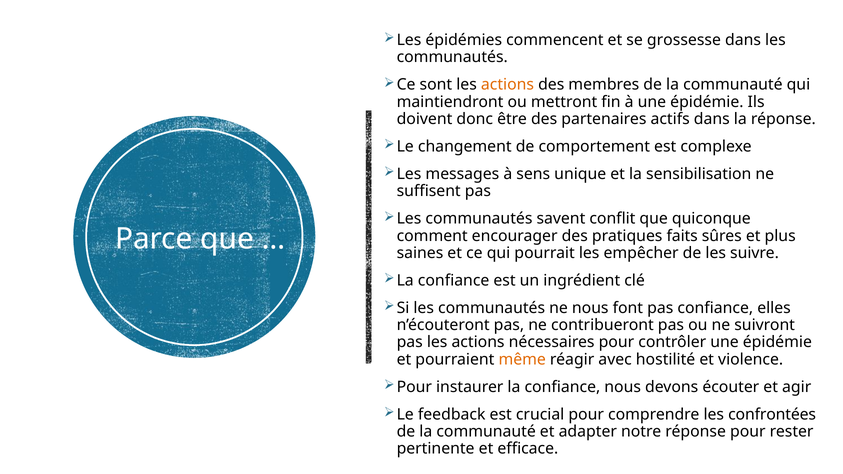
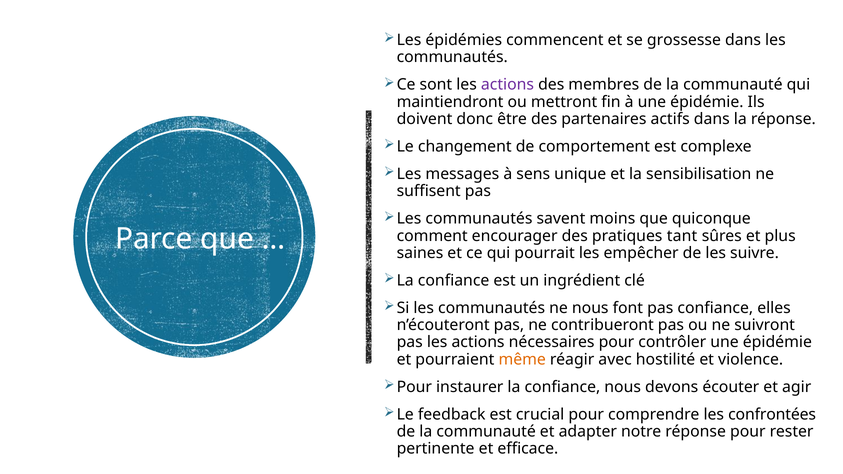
actions colour: orange -> purple (508, 85)
conflit: conflit -> moins (612, 219)
faits: faits -> tant (682, 236)
